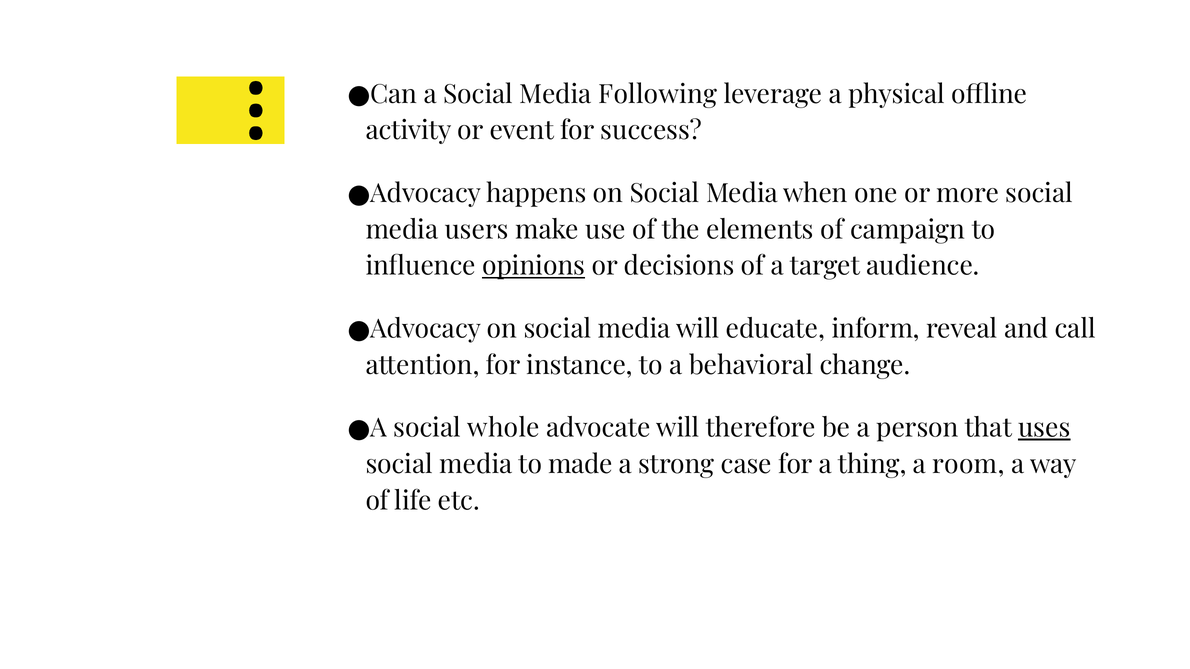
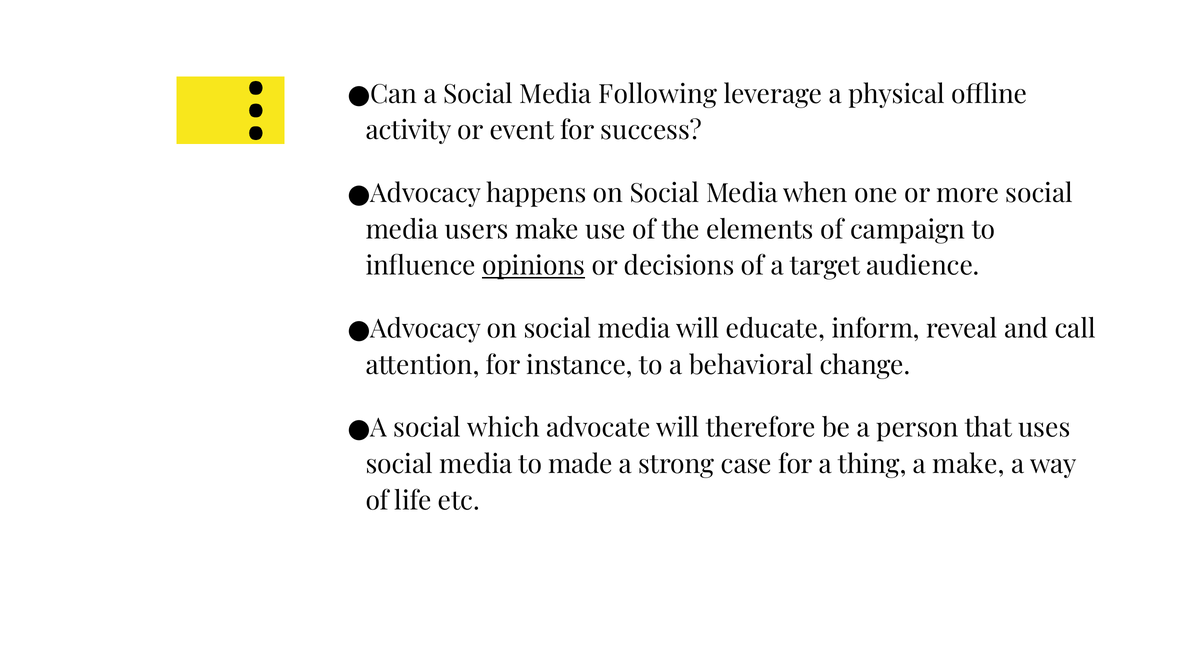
whole: whole -> which (504, 428)
uses underline: present -> none (1044, 428)
a room: room -> make (969, 465)
